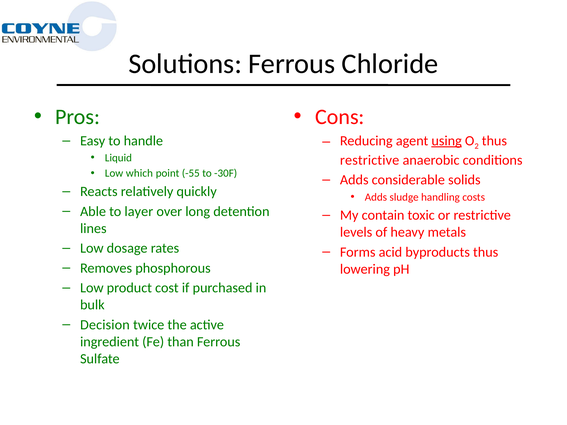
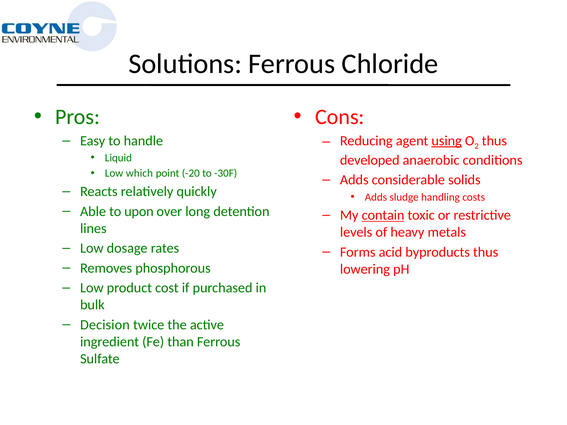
restrictive: restrictive -> developed (370, 160)
-55: -55 -> -20 (191, 173)
layer: layer -> upon (139, 211)
contain underline: none -> present (383, 215)
